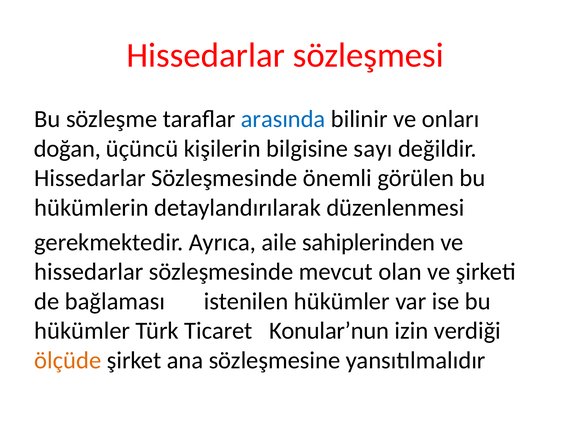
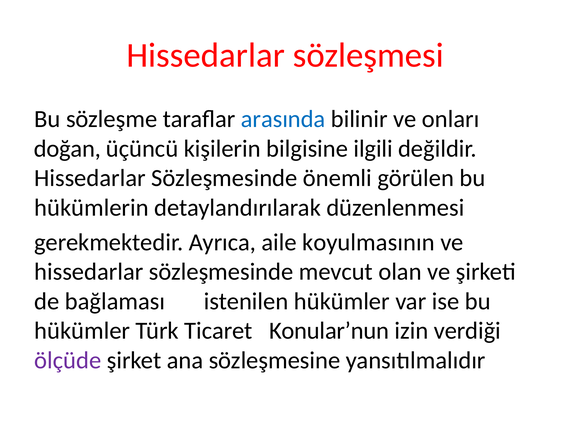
sayı: sayı -> ilgili (373, 149)
sahiplerinden: sahiplerinden -> koyulmasının (368, 242)
ölçüde colour: orange -> purple (68, 360)
